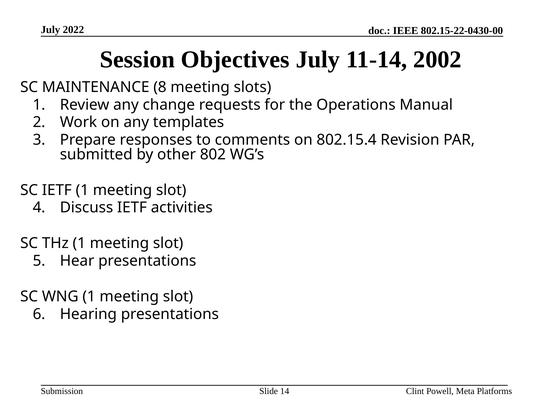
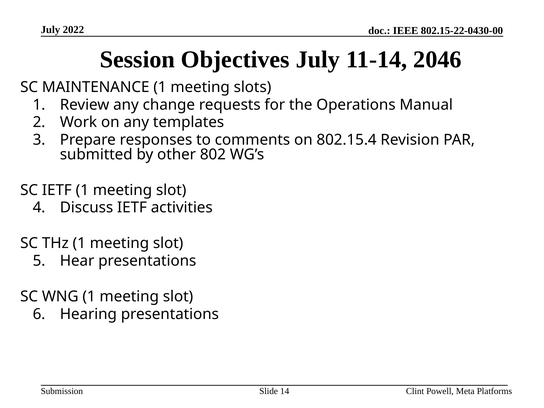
2002: 2002 -> 2046 (437, 60)
MAINTENANCE 8: 8 -> 1 (160, 87)
